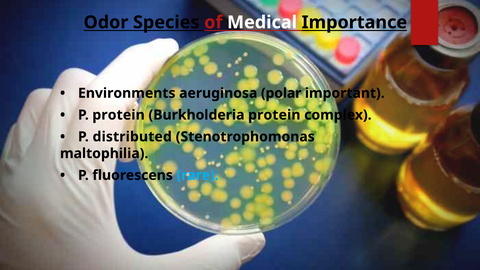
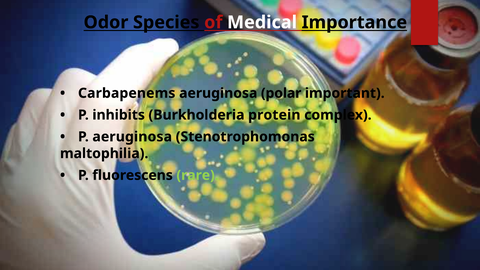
Environments: Environments -> Carbapenems (127, 93)
P protein: protein -> inhibits (119, 115)
P distributed: distributed -> aeruginosa (132, 137)
rare colour: light blue -> light green (198, 175)
